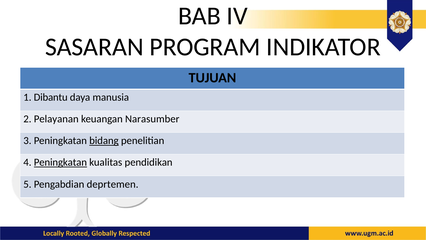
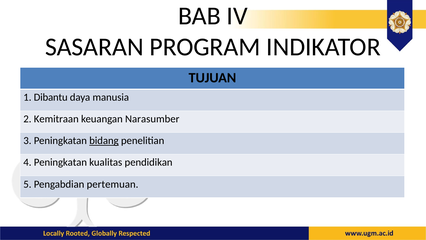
Pelayanan: Pelayanan -> Kemitraan (56, 119)
Peningkatan underline: present -> none (60, 162)
deprtemen: deprtemen -> pertemuan (113, 184)
